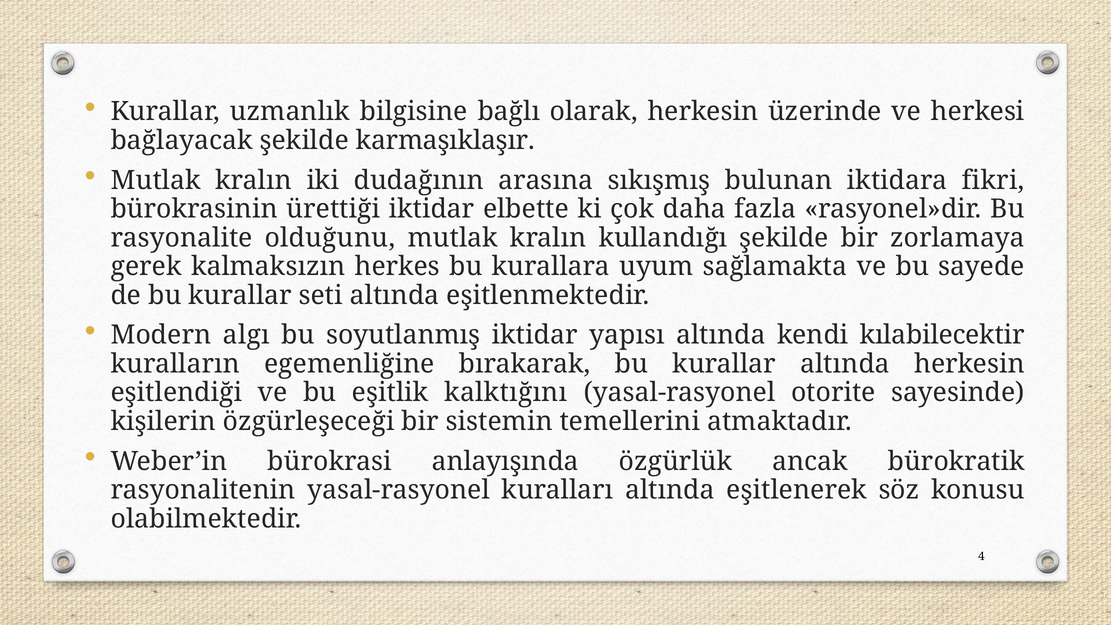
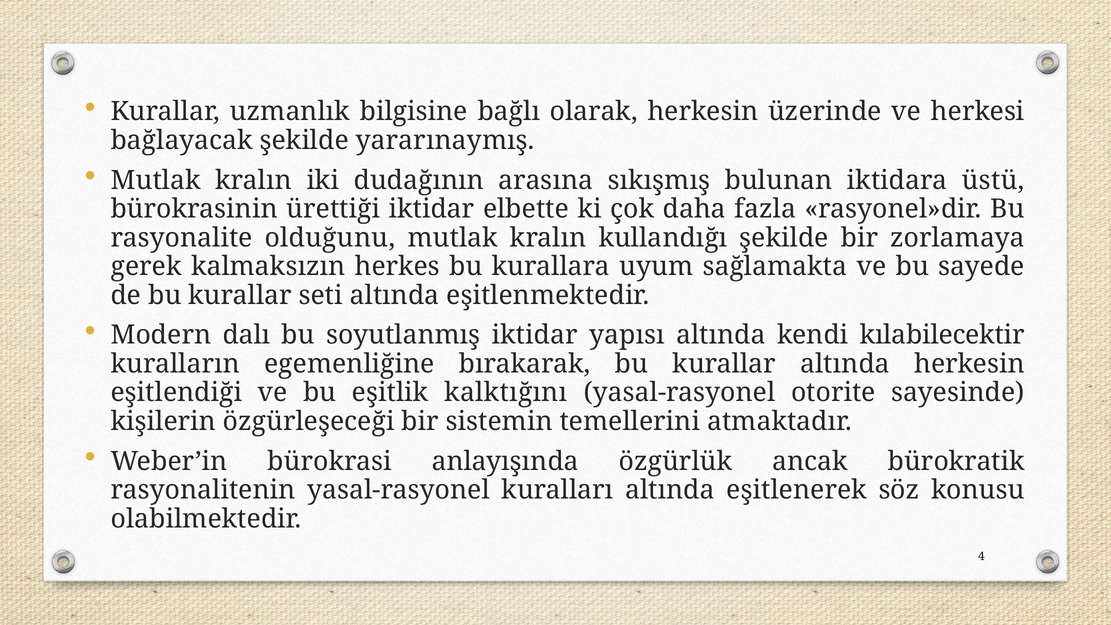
karmaşıklaşır: karmaşıklaşır -> yararınaymış (445, 140)
fikri: fikri -> üstü (993, 180)
algı: algı -> dalı (247, 335)
